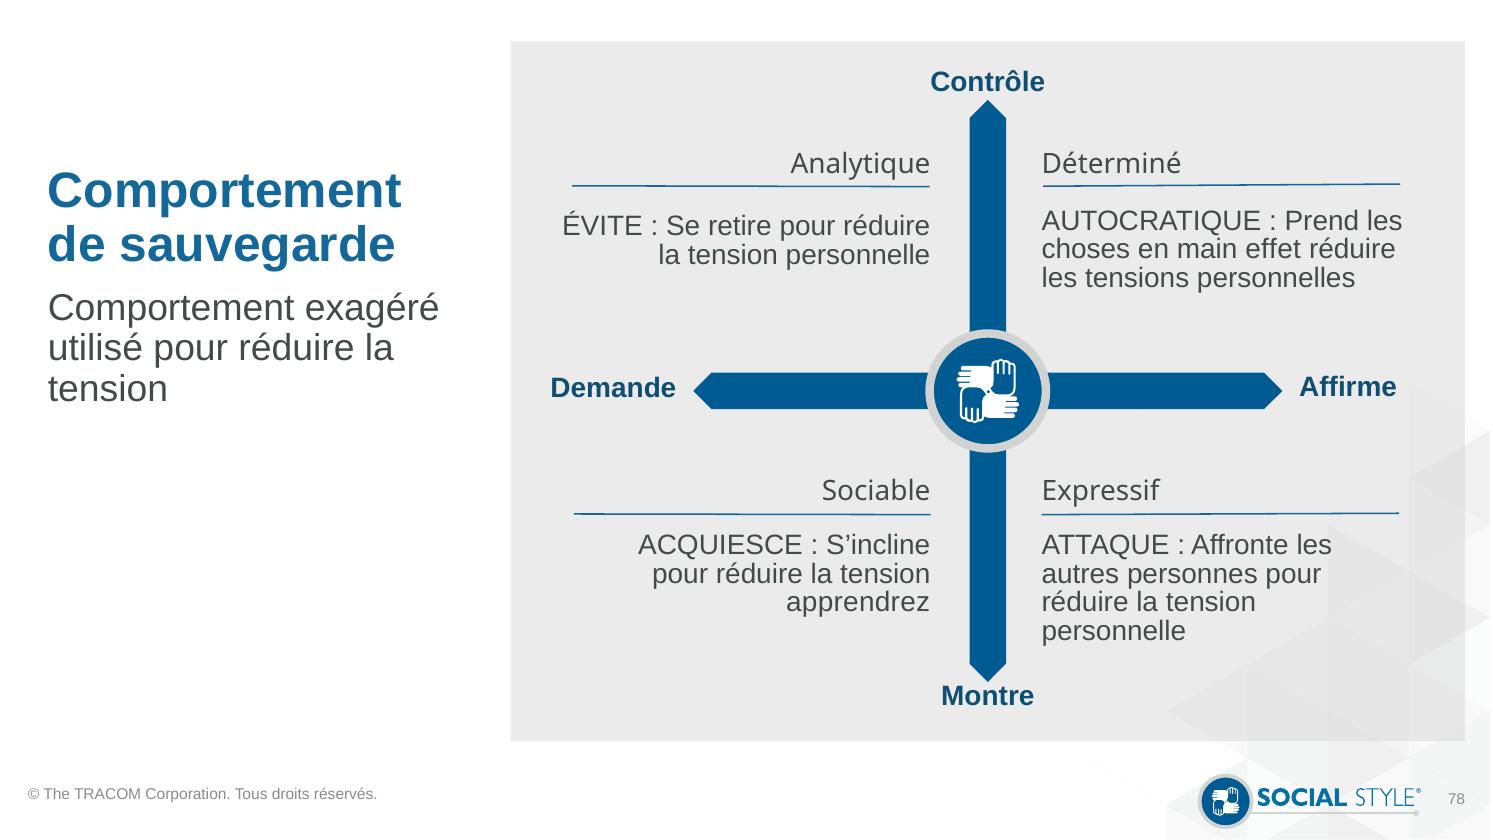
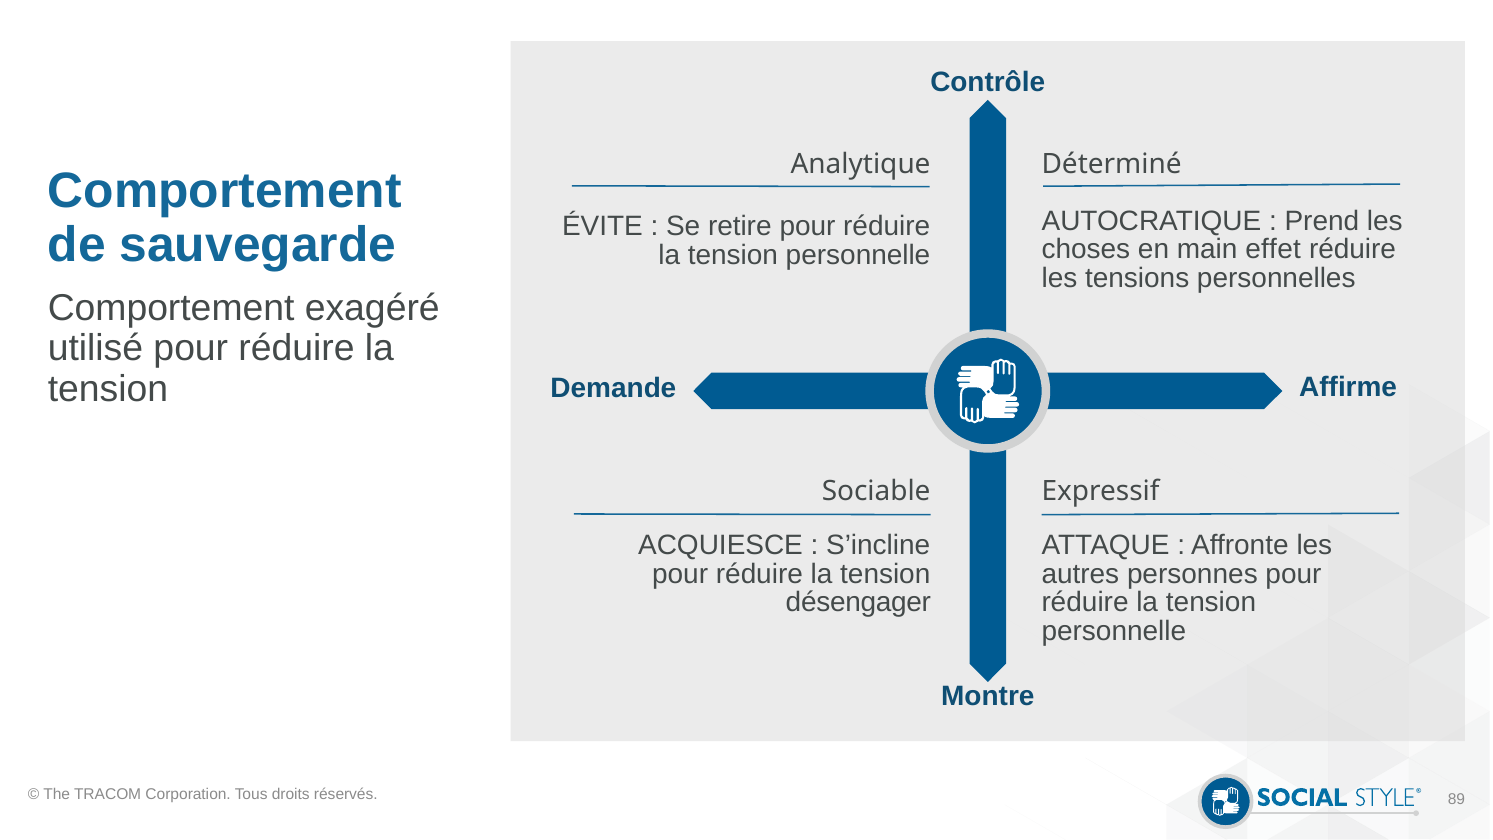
apprendrez: apprendrez -> désengager (858, 603)
78: 78 -> 89 (1456, 799)
